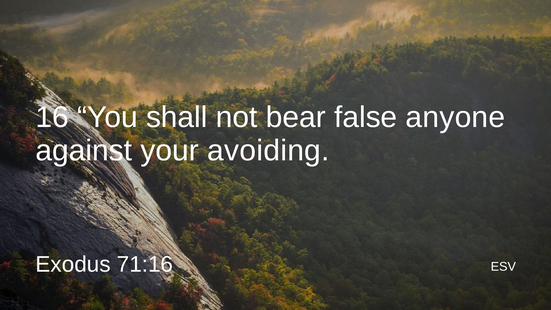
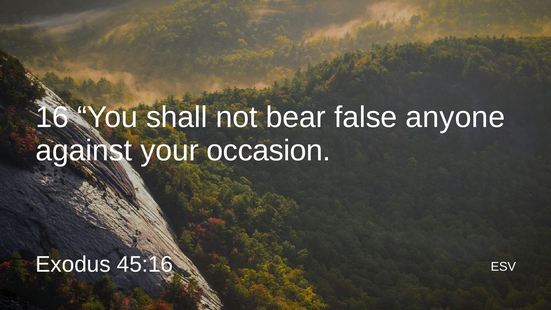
avoiding: avoiding -> occasion (269, 151)
71:16: 71:16 -> 45:16 (145, 264)
